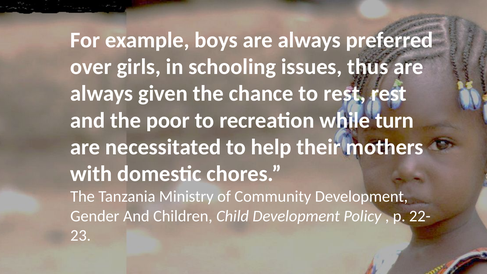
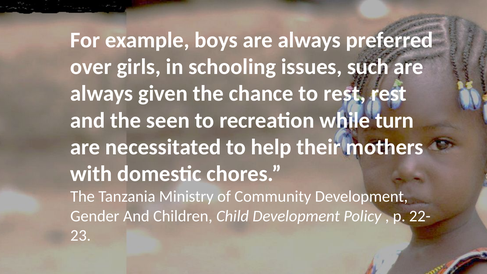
thus: thus -> such (368, 67)
poor: poor -> seen (168, 120)
